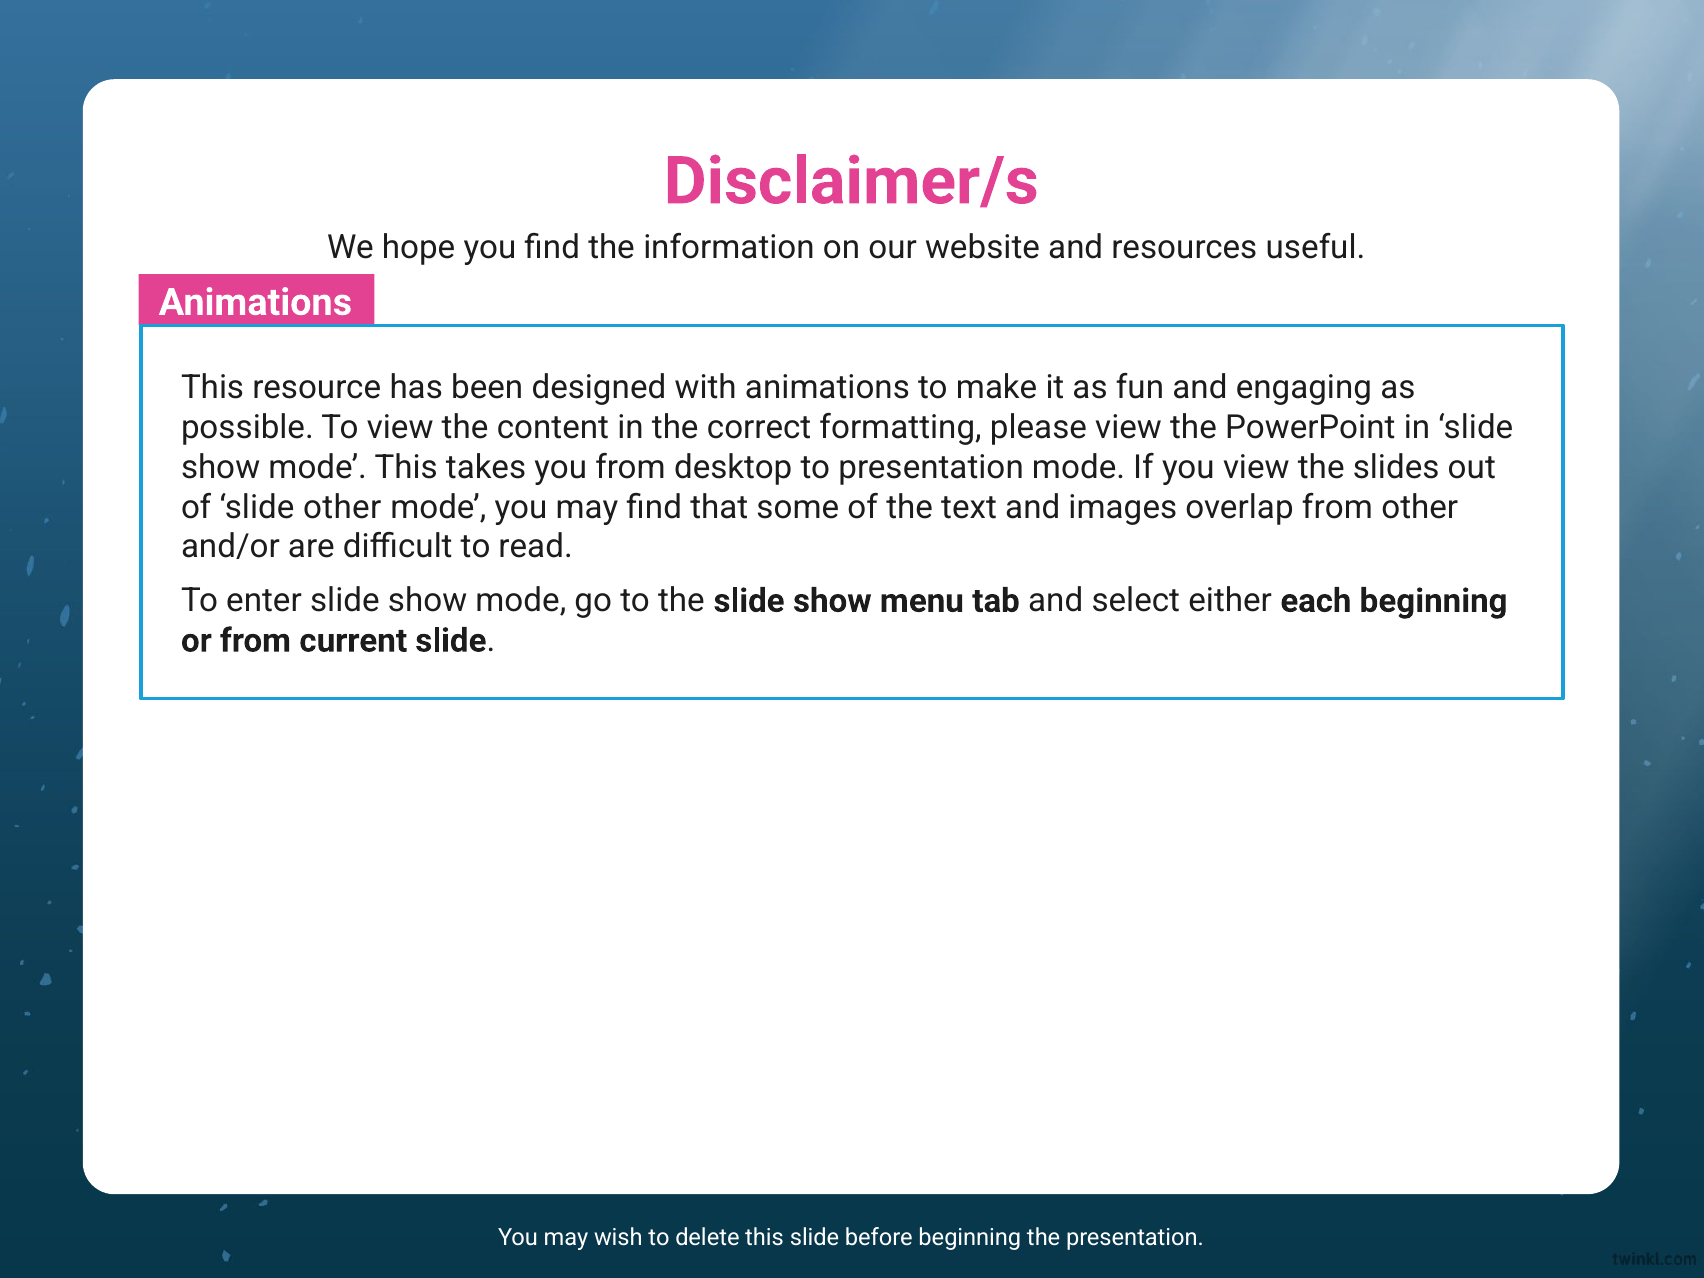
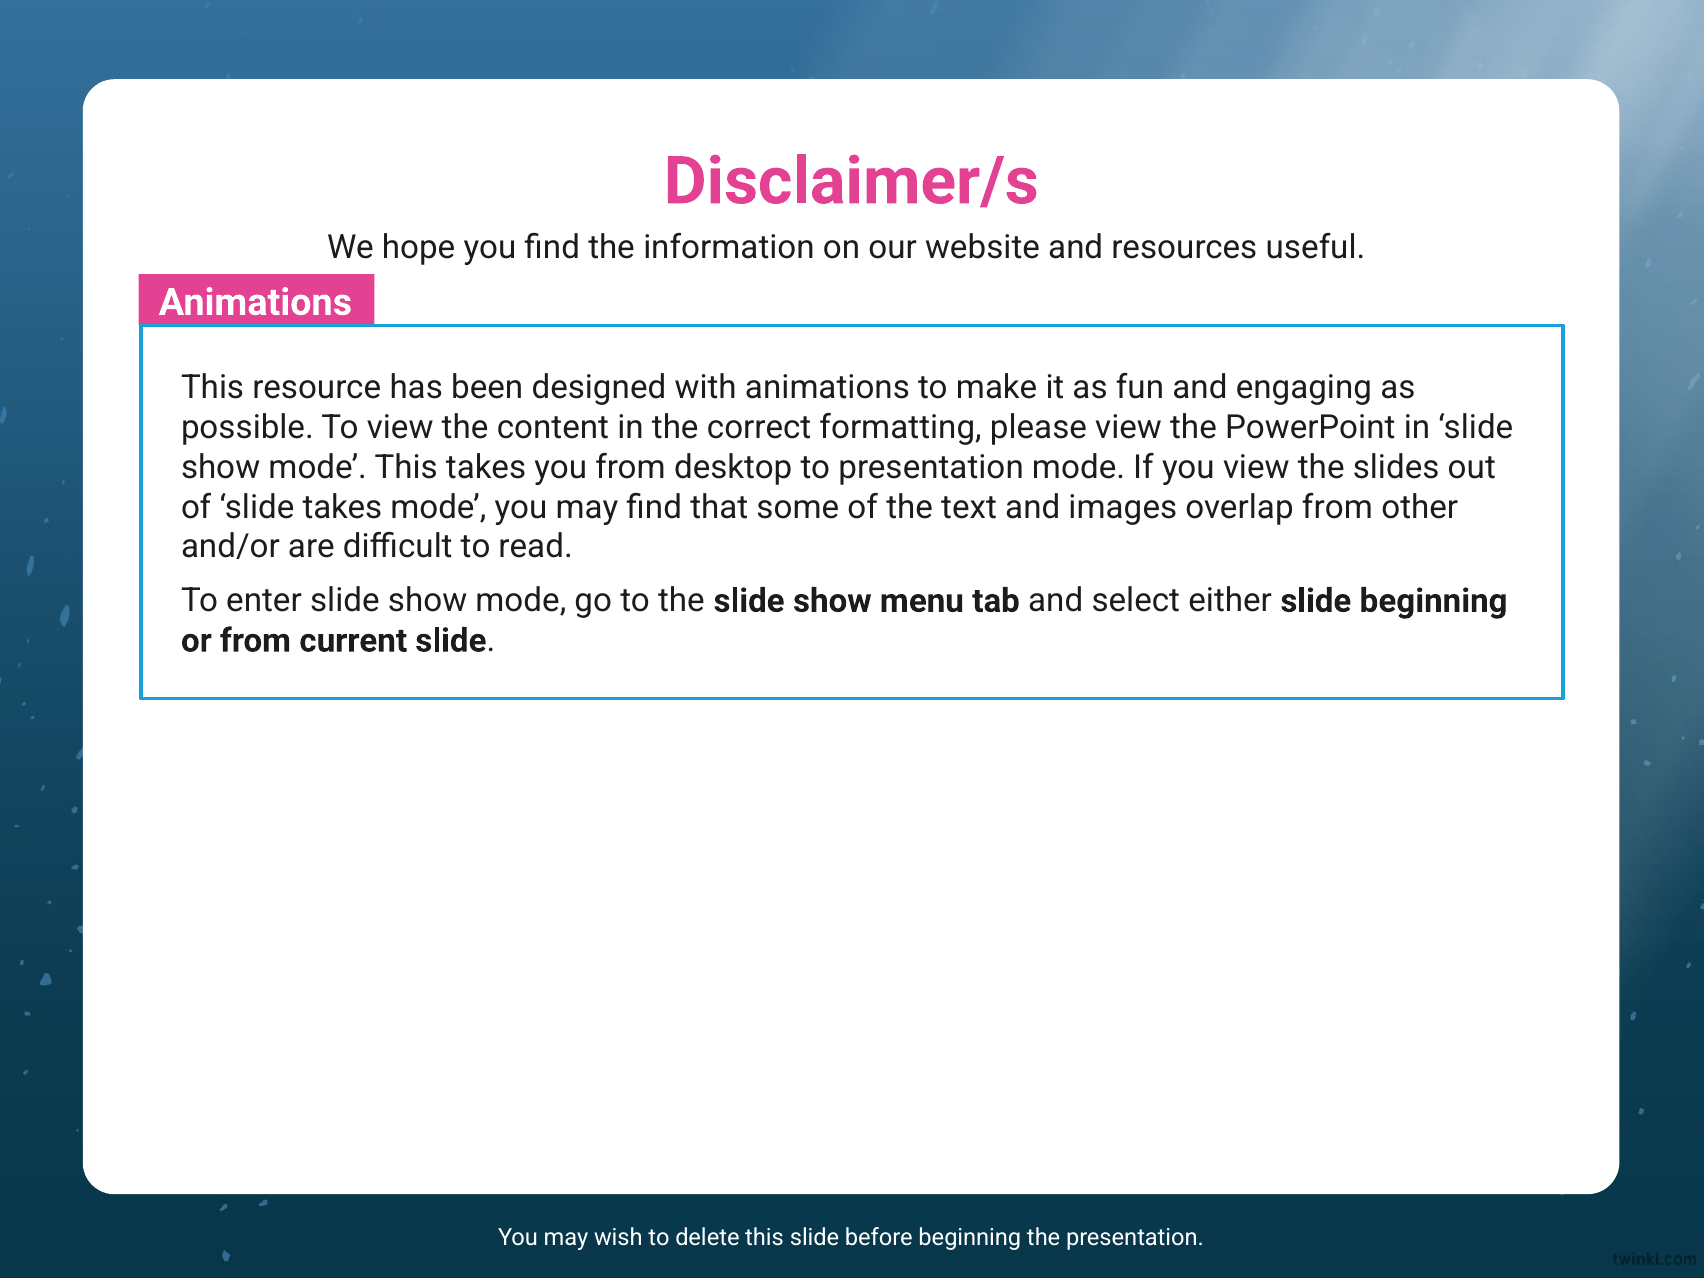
slide other: other -> takes (342, 507)
either each: each -> slide (1316, 601)
